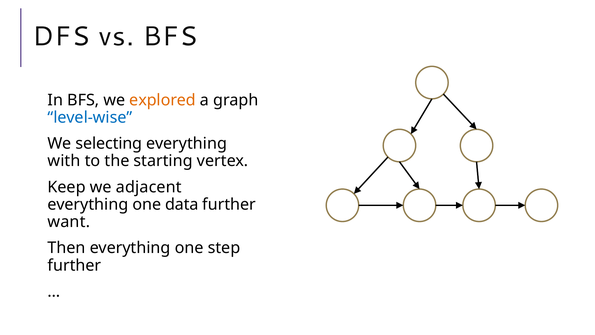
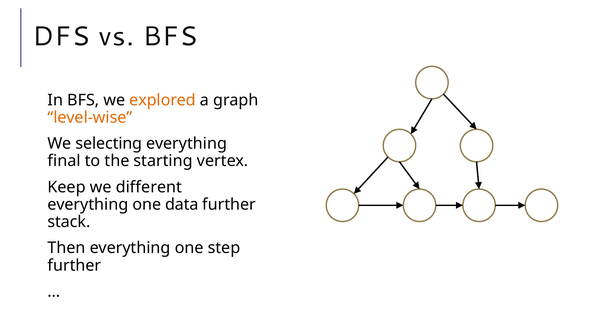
level-wise colour: blue -> orange (90, 117)
with: with -> final (64, 161)
adjacent: adjacent -> different (149, 187)
want: want -> stack (69, 222)
